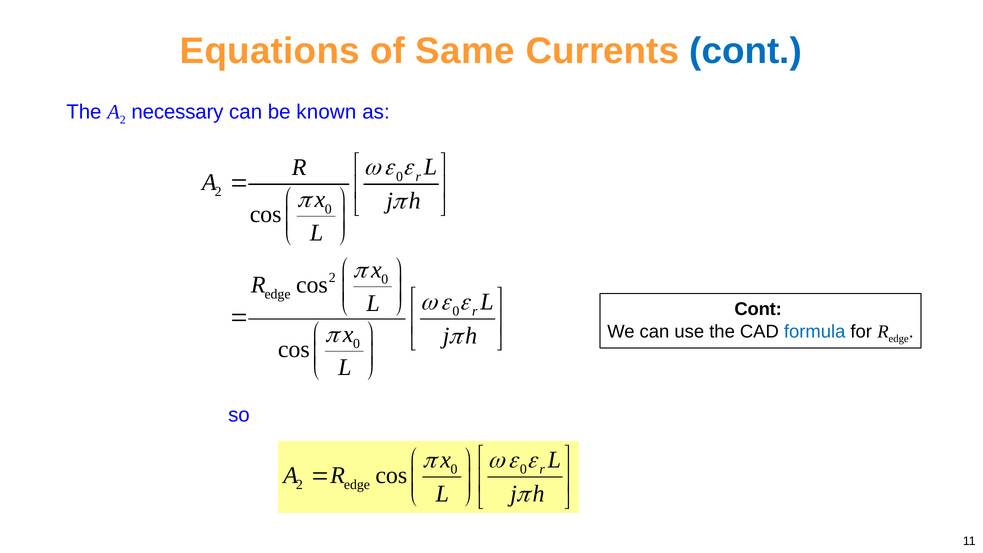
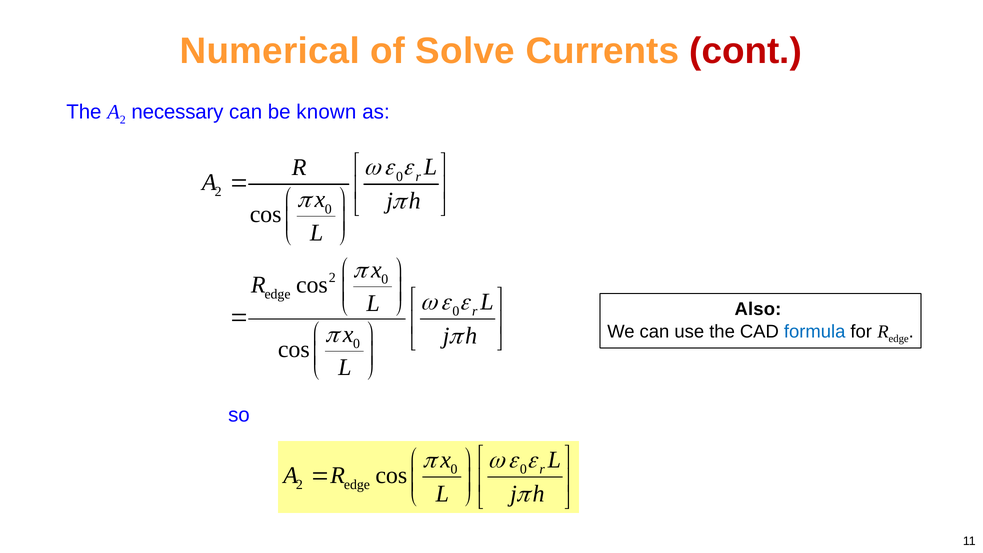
Equations: Equations -> Numerical (270, 51)
Same: Same -> Solve (465, 51)
cont colour: blue -> red (746, 51)
Cont: Cont -> Also (758, 309)
